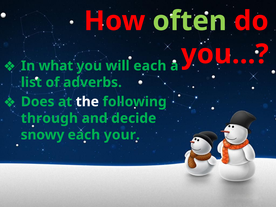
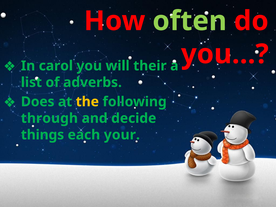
what: what -> carol (56, 66)
will each: each -> their (150, 66)
the colour: white -> yellow (87, 102)
snowy: snowy -> things (42, 135)
